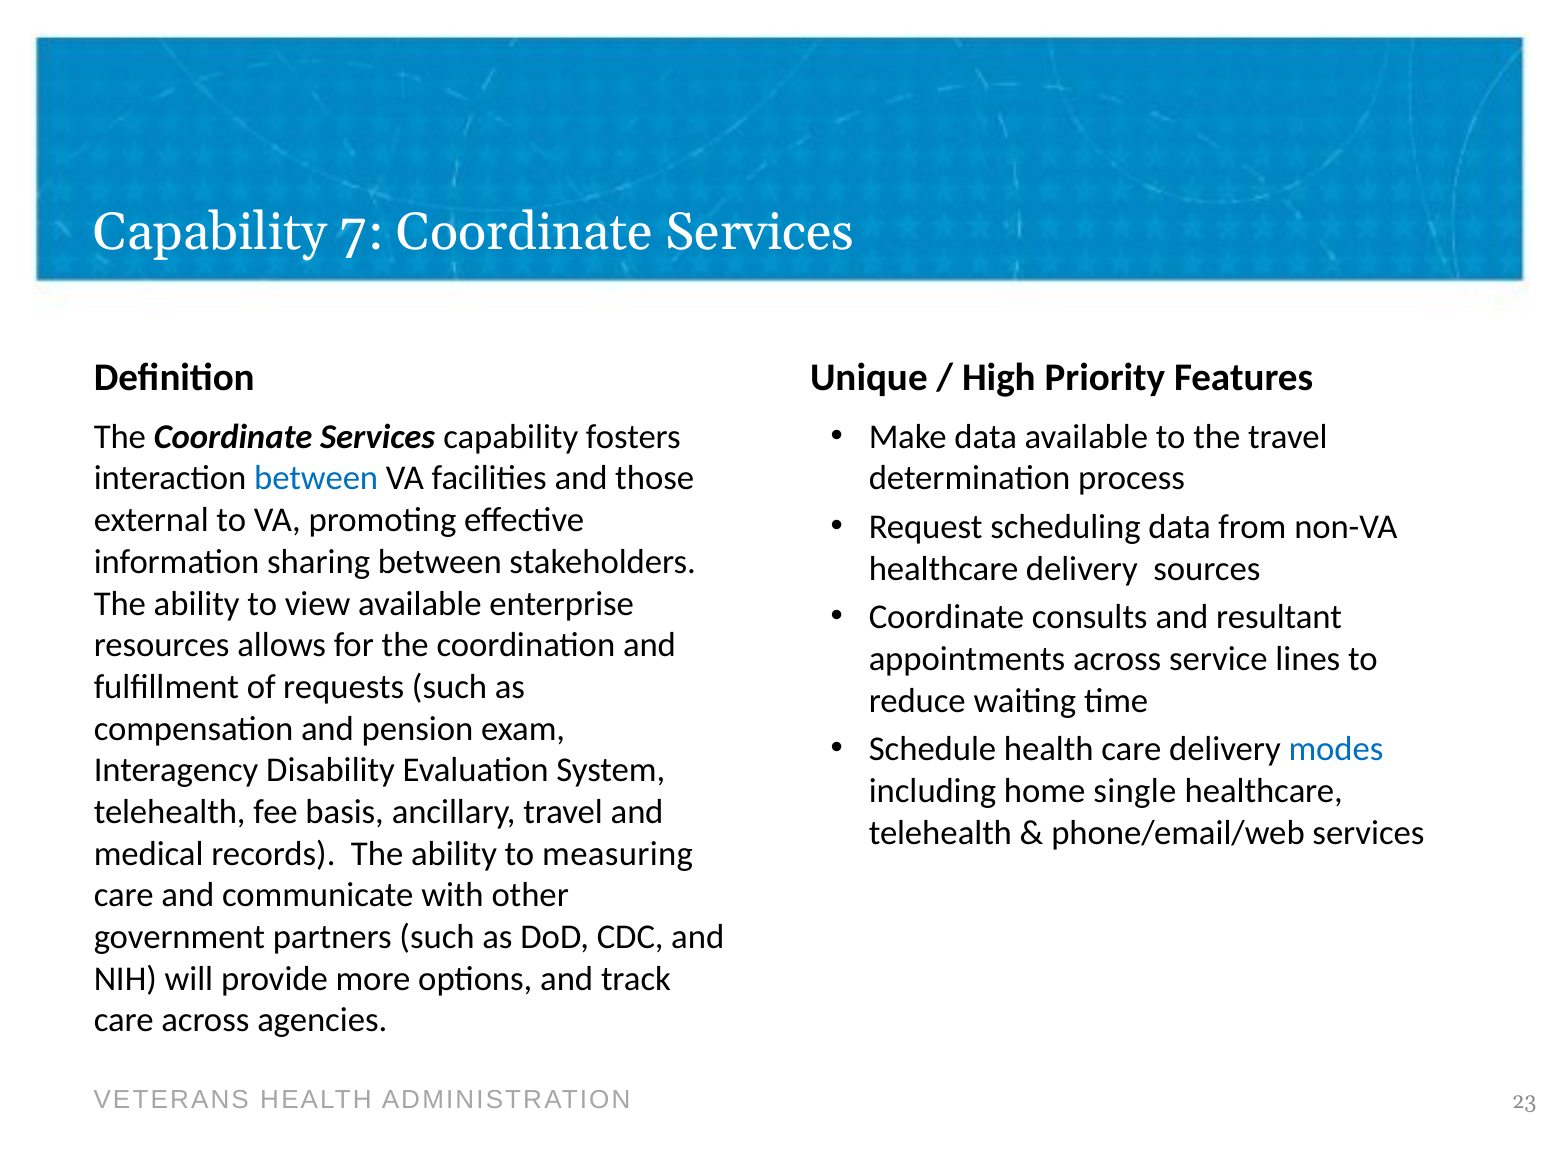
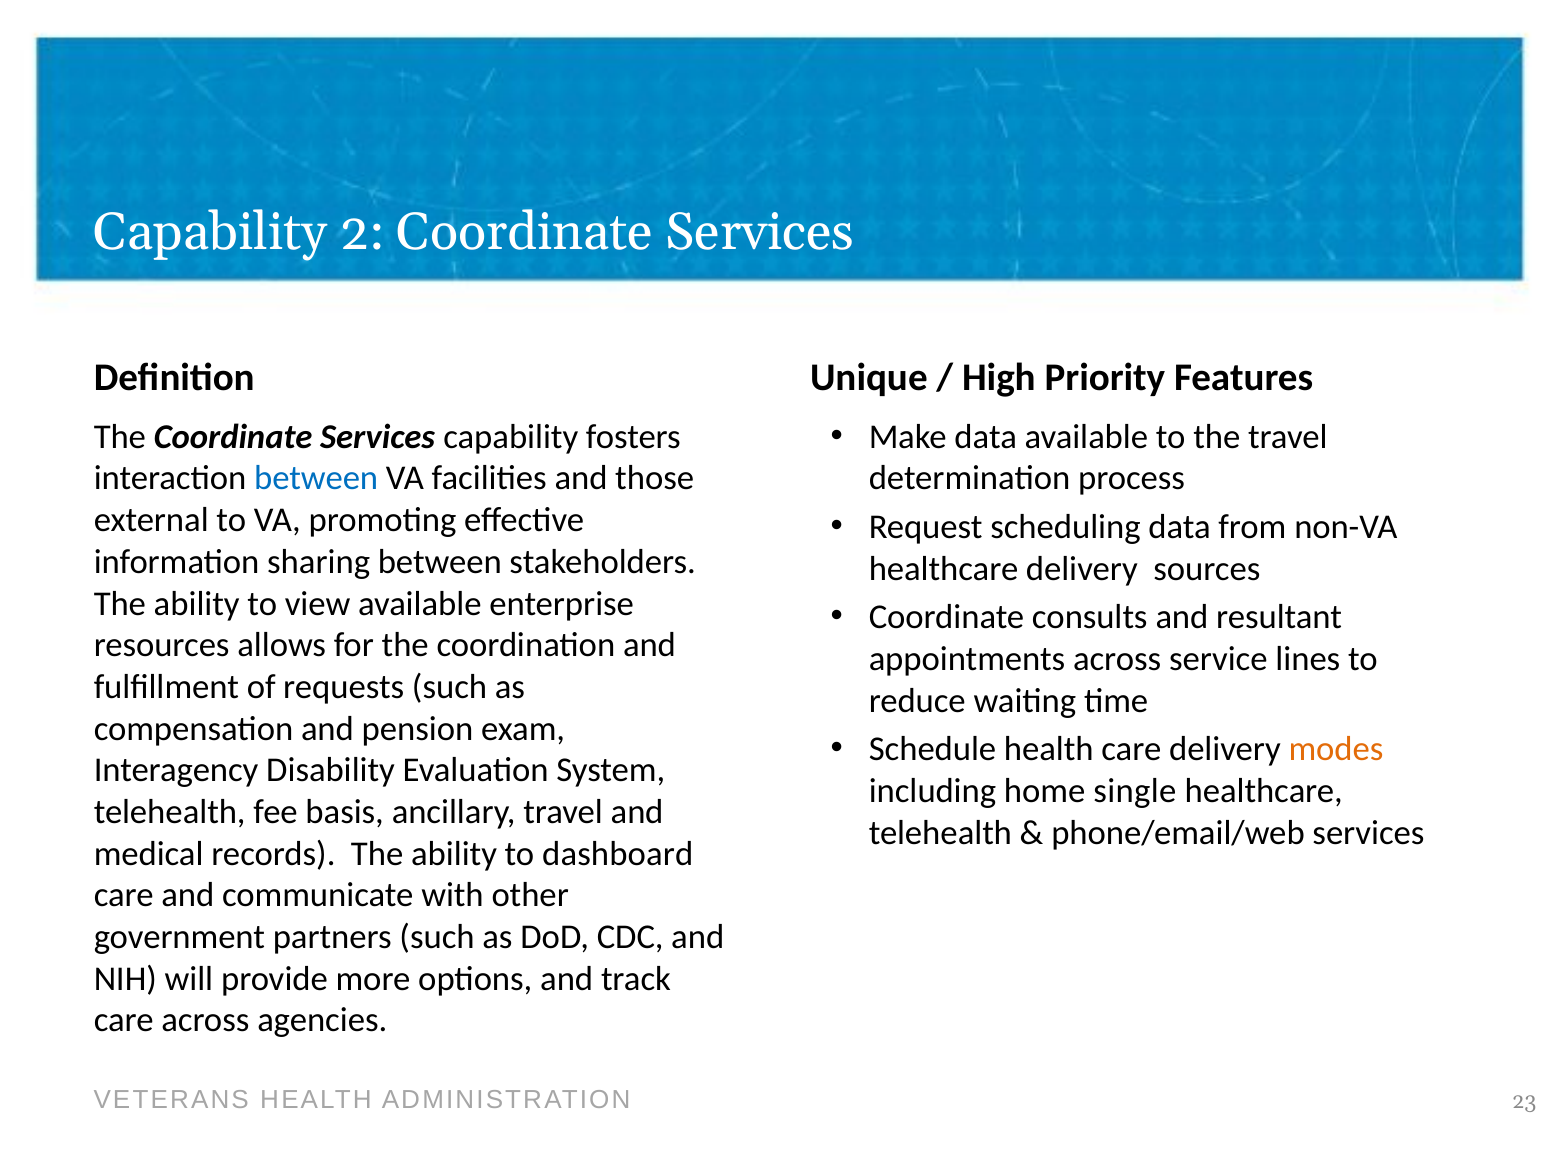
7: 7 -> 2 (362, 232)
modes colour: blue -> orange (1336, 749)
measuring: measuring -> dashboard (618, 854)
